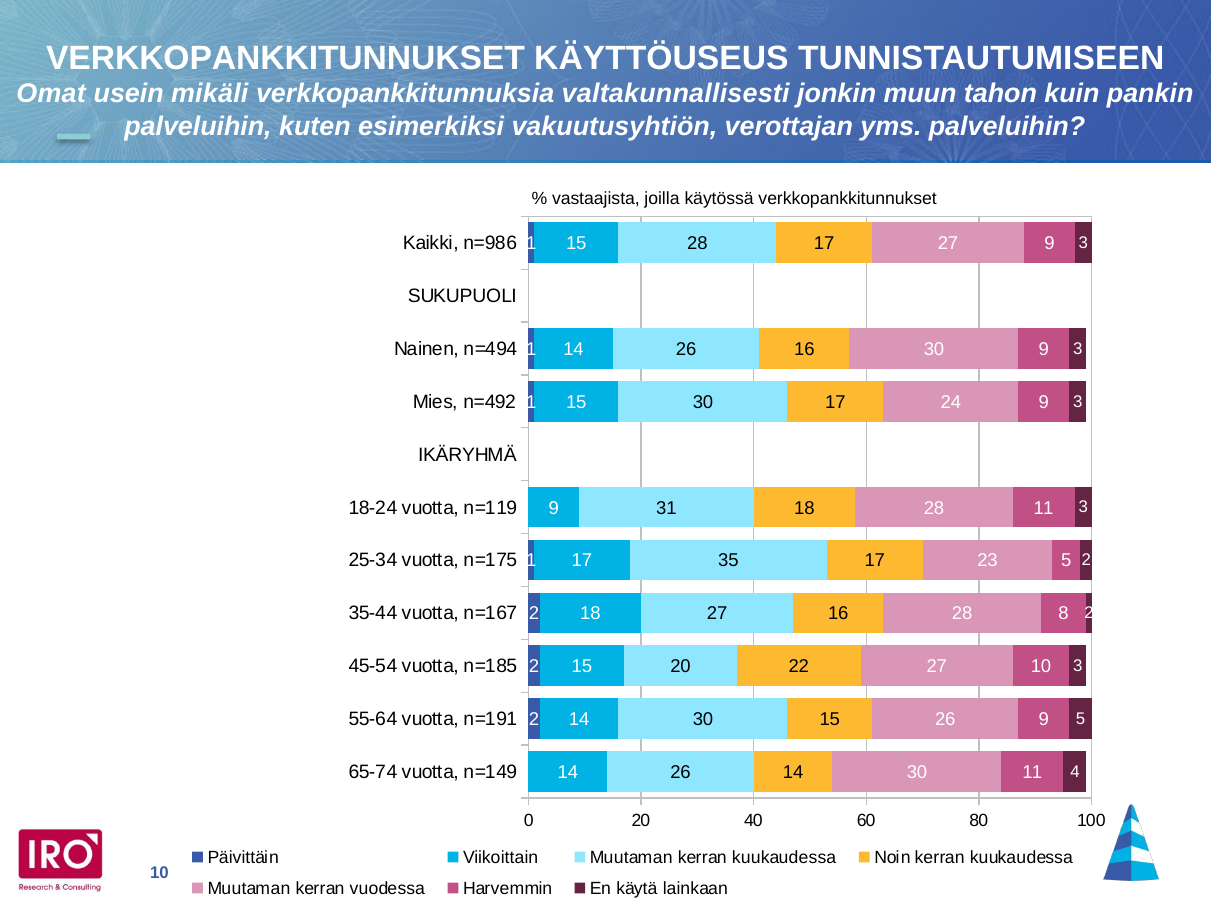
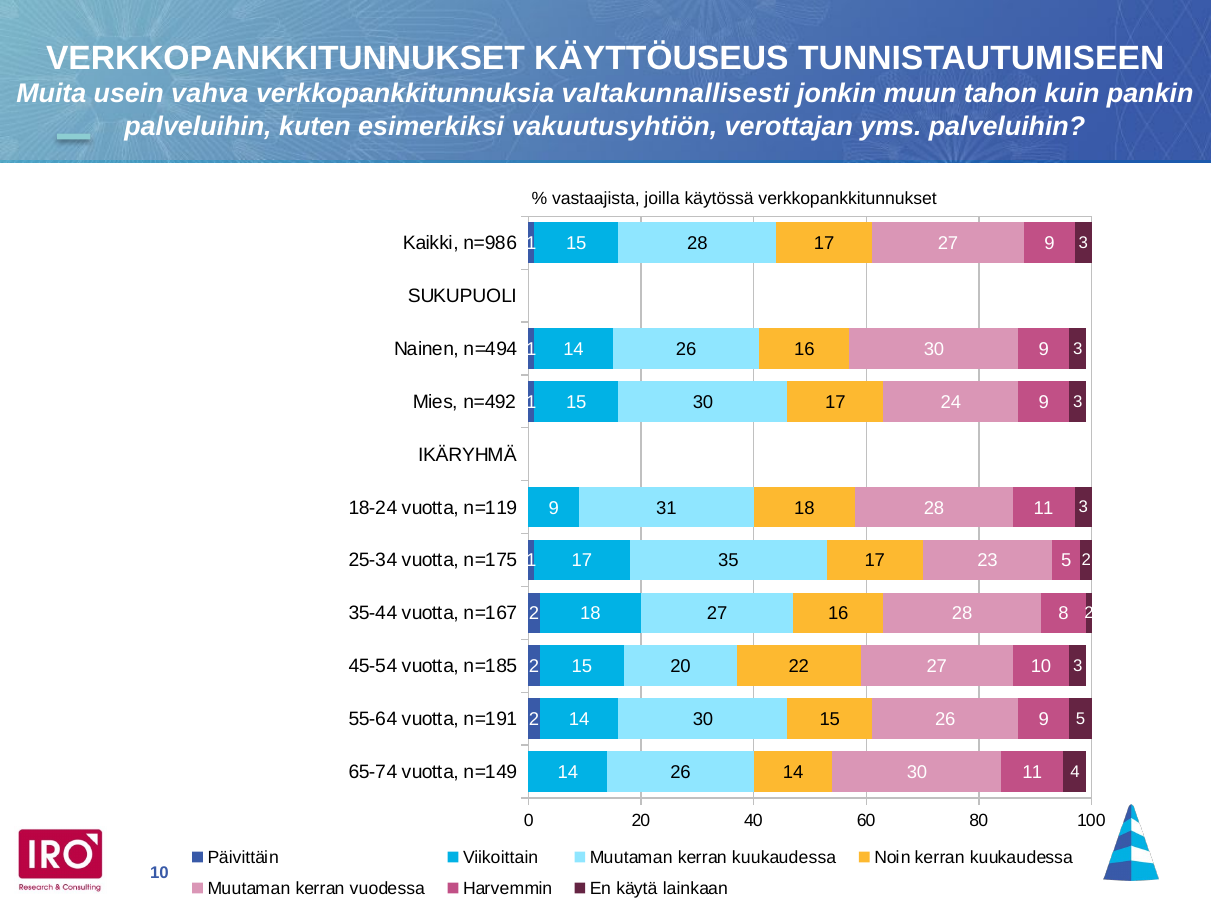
Omat: Omat -> Muita (51, 94)
mikäli: mikäli -> vahva (210, 94)
